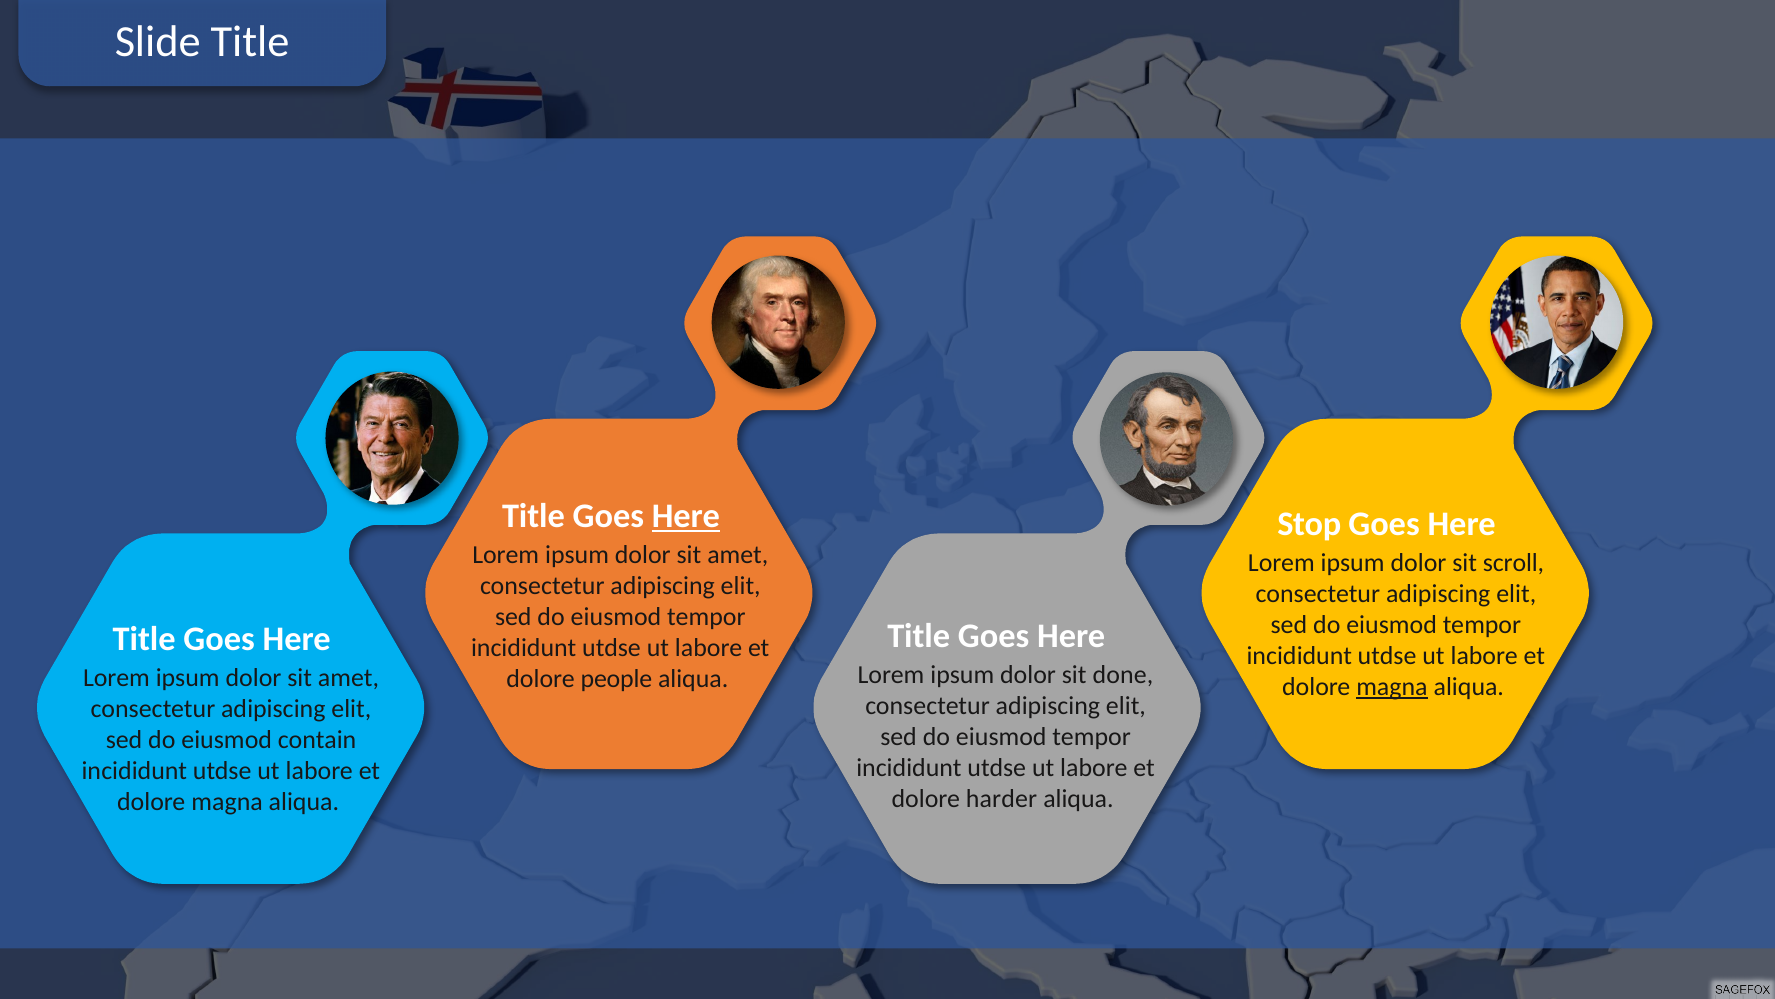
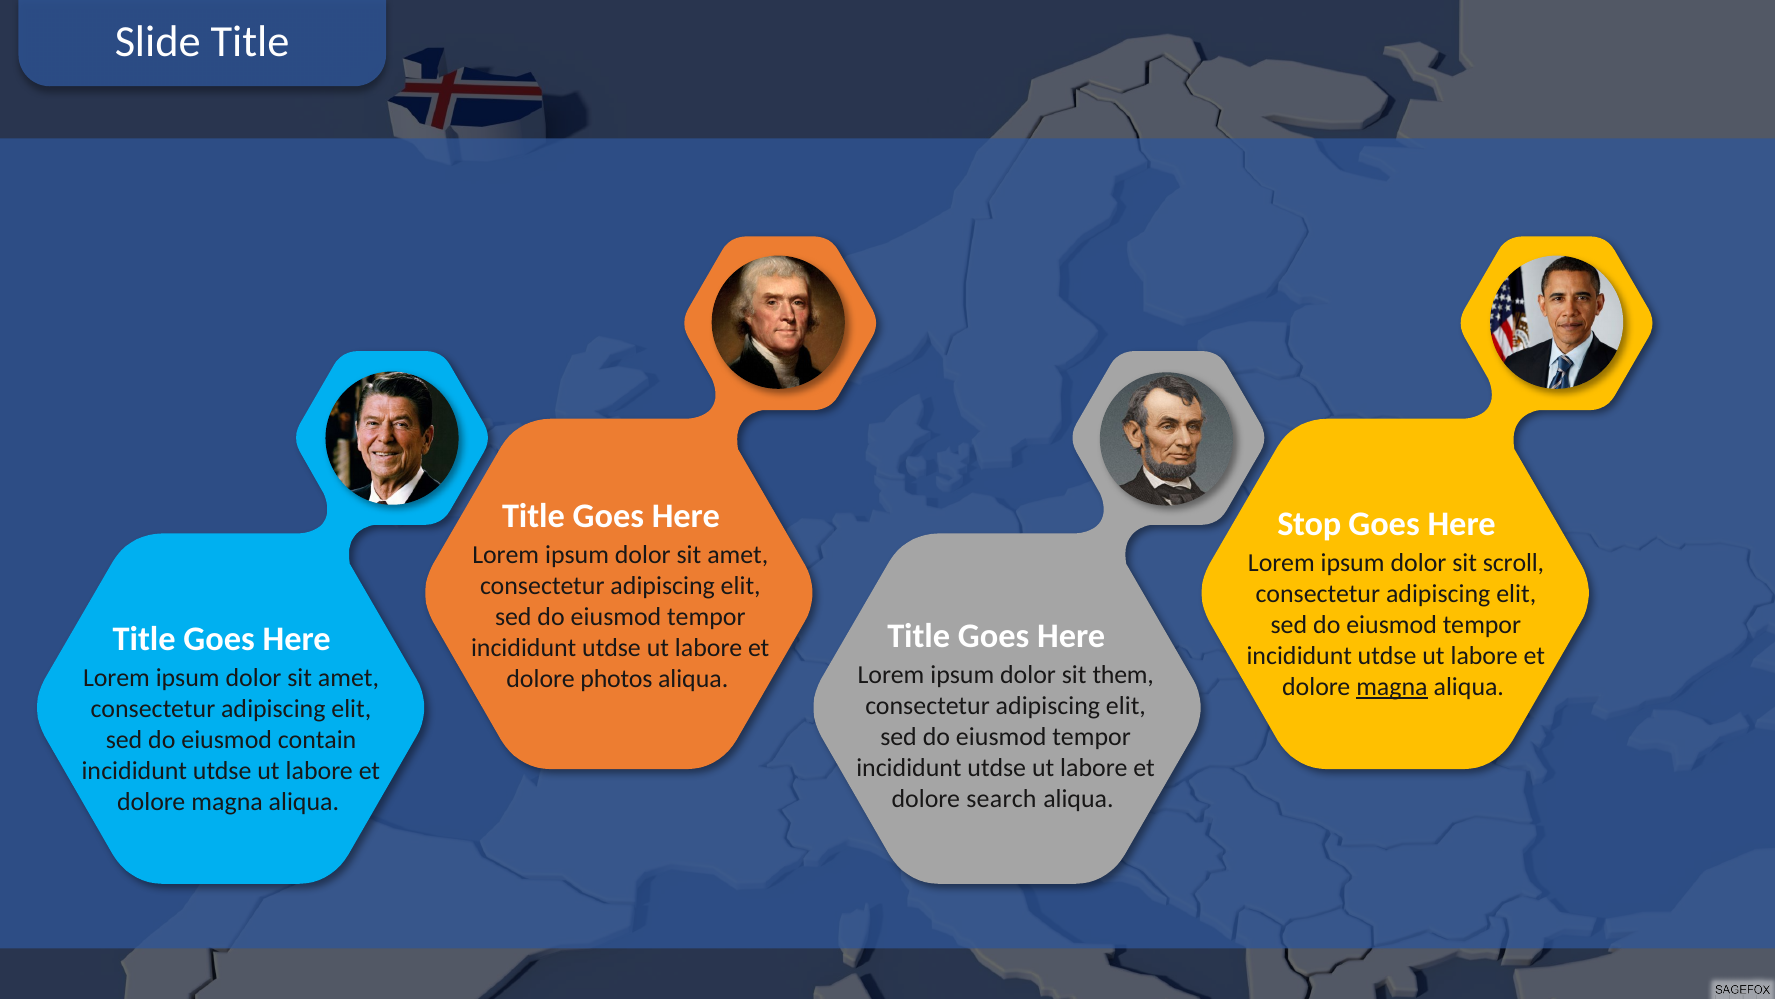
Here underline: present -> none (686, 516)
done: done -> them (1123, 675)
people: people -> photos (616, 679)
harder: harder -> search (1001, 799)
